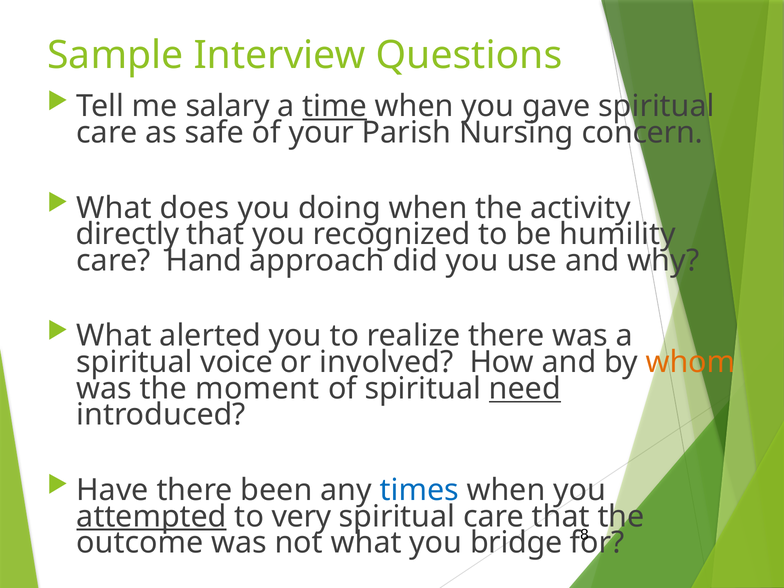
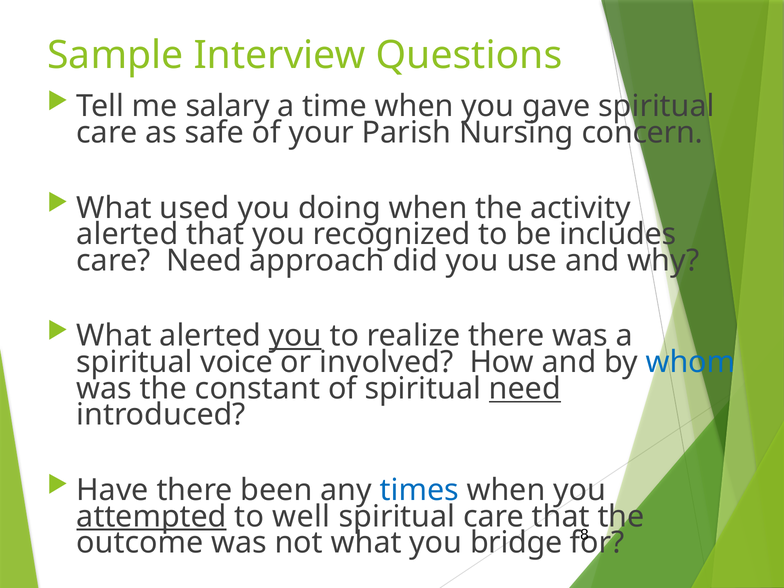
time underline: present -> none (335, 106)
does: does -> used (195, 208)
directly: directly -> alerted (127, 234)
humility: humility -> includes (618, 234)
care Hand: Hand -> Need (204, 261)
you underline: none -> present (295, 336)
whom colour: orange -> blue (691, 362)
moment: moment -> constant (257, 389)
very: very -> well (301, 516)
